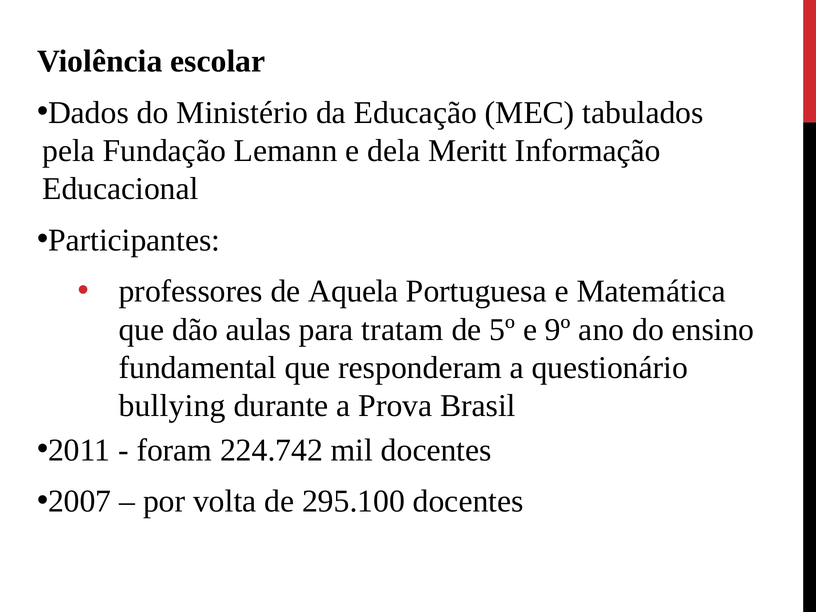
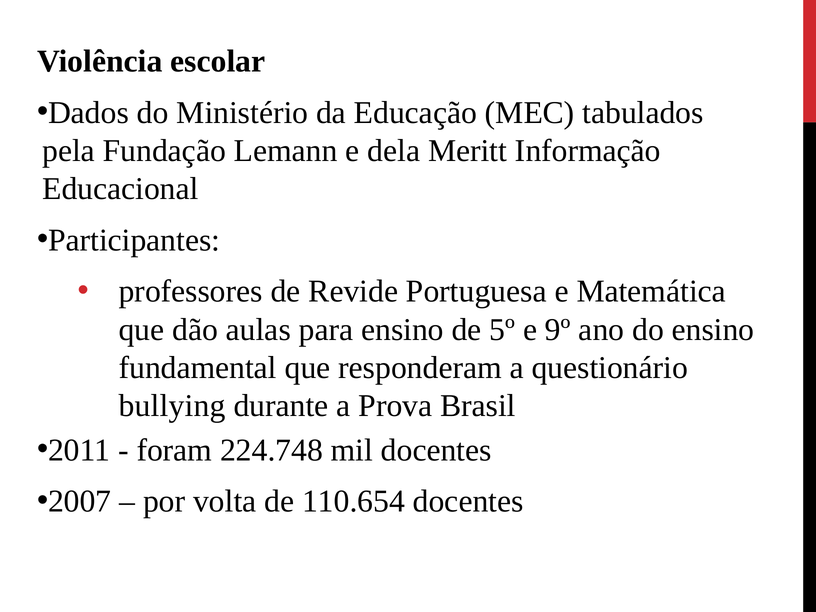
Aquela: Aquela -> Revide (353, 291)
para tratam: tratam -> ensino (402, 330)
224.742: 224.742 -> 224.748 (271, 450)
295.100: 295.100 -> 110.654 (353, 502)
